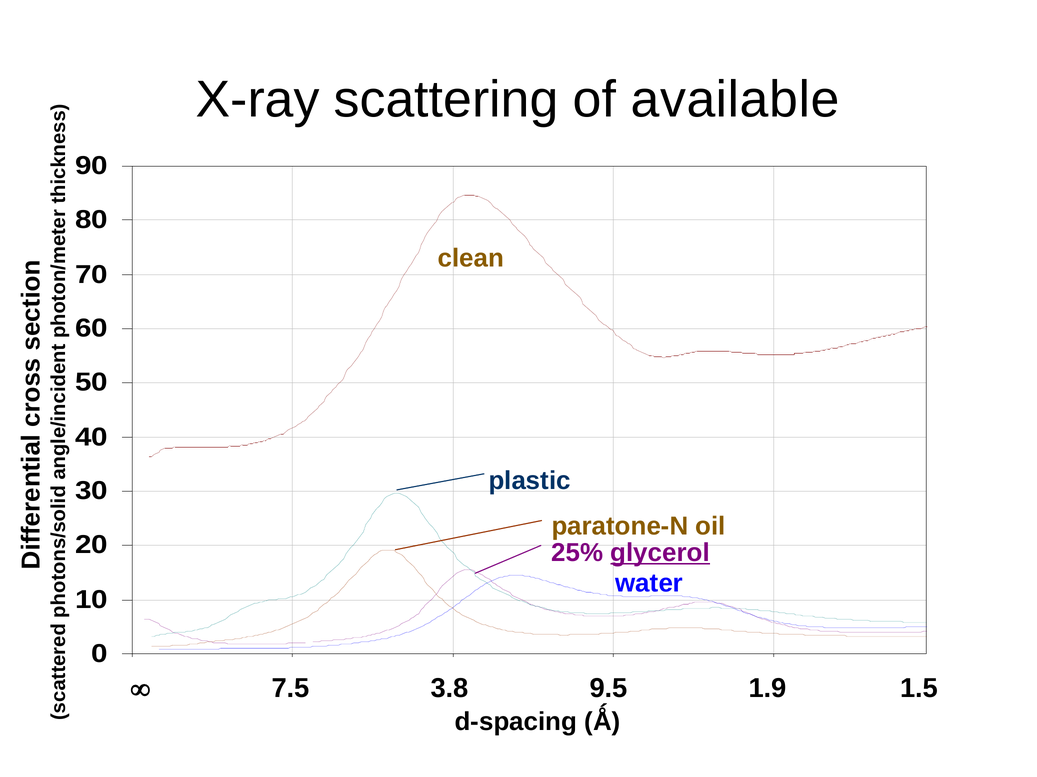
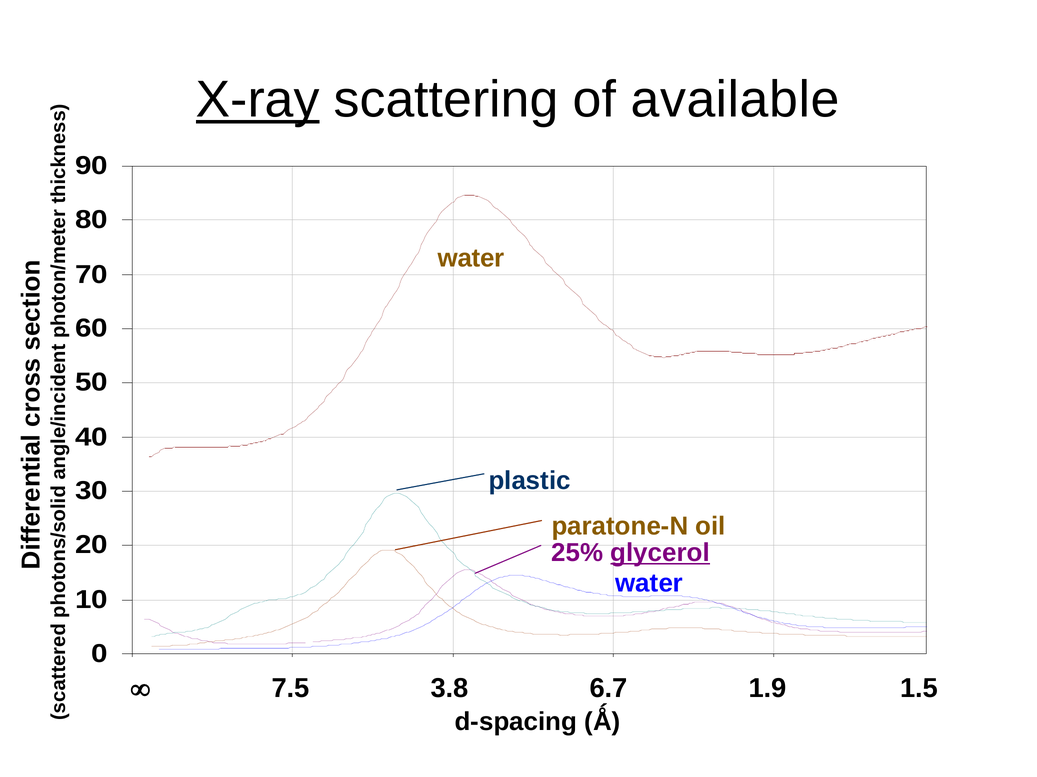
X-ray underline: none -> present (258, 100)
clean: clean -> water (471, 259)
9.5: 9.5 -> 6.7 (609, 689)
